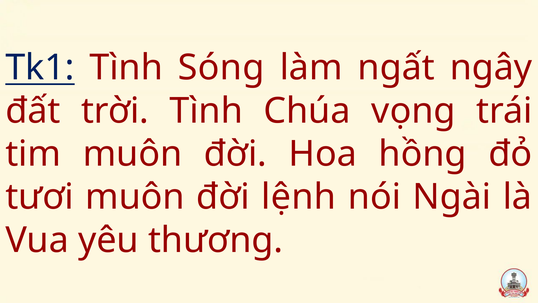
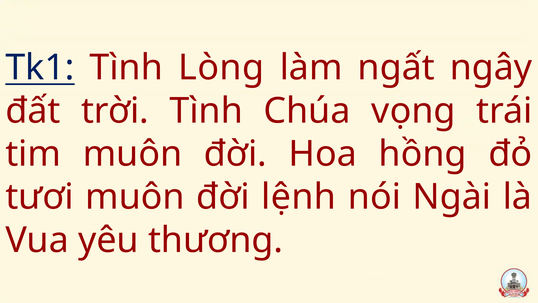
Sóng: Sóng -> Lòng (221, 68)
